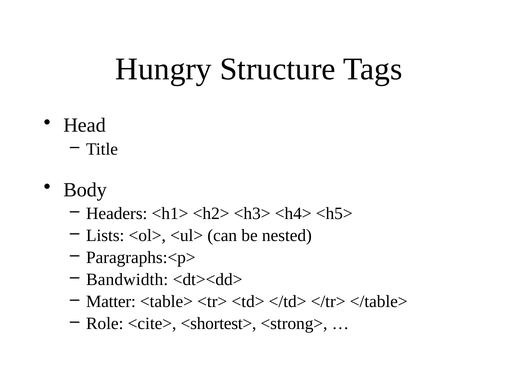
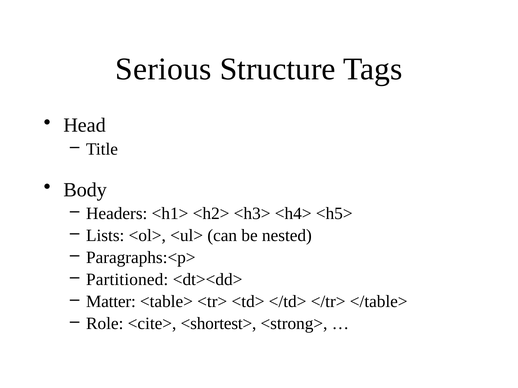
Hungry: Hungry -> Serious (163, 69)
Bandwidth: Bandwidth -> Partitioned (127, 280)
